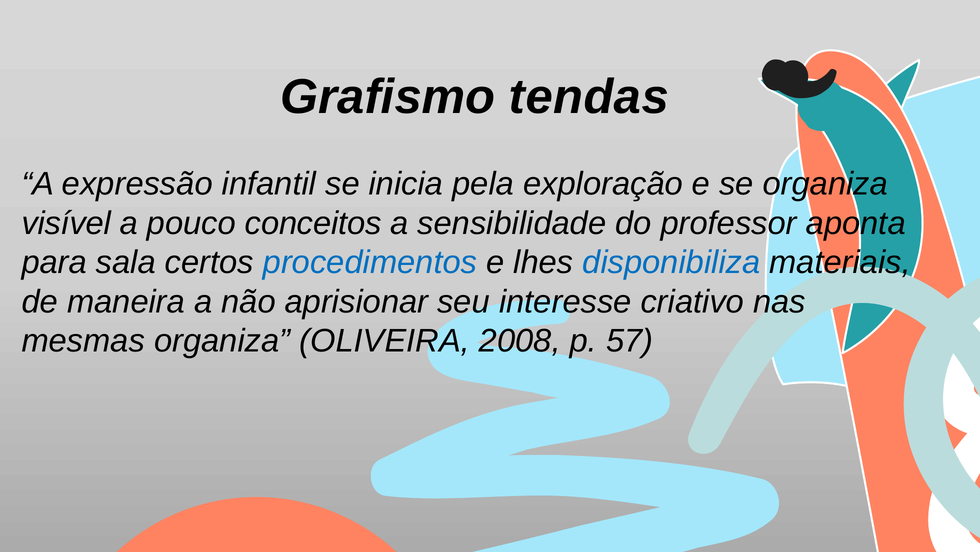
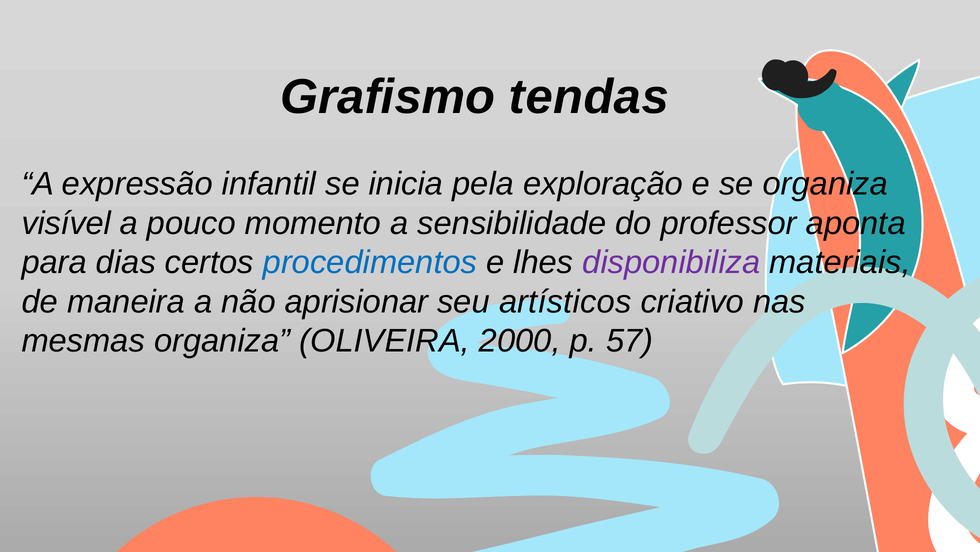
conceitos: conceitos -> momento (313, 223)
sala: sala -> dias (126, 262)
disponibiliza colour: blue -> purple (671, 262)
interesse: interesse -> artísticos (565, 301)
2008: 2008 -> 2000 (520, 341)
